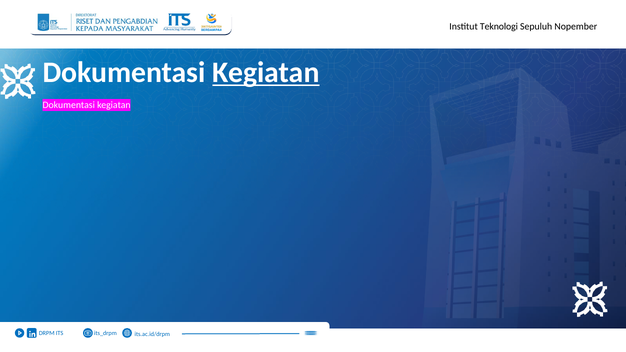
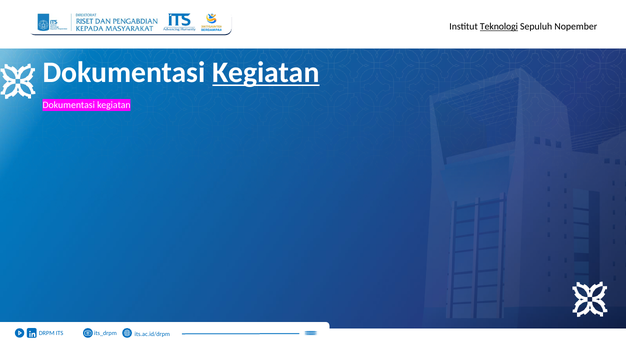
Teknologi underline: none -> present (499, 27)
